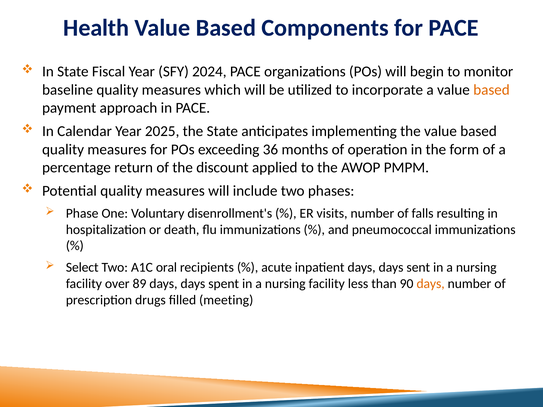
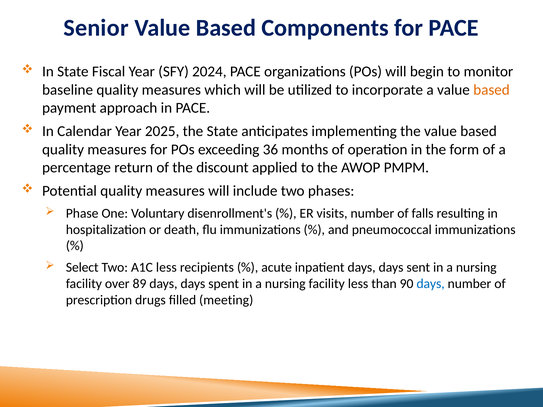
Health: Health -> Senior (96, 28)
A1C oral: oral -> less (166, 268)
days colour: orange -> blue (431, 284)
